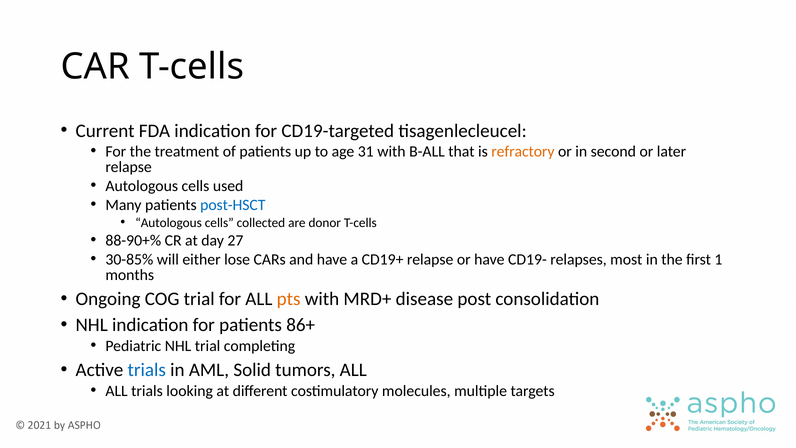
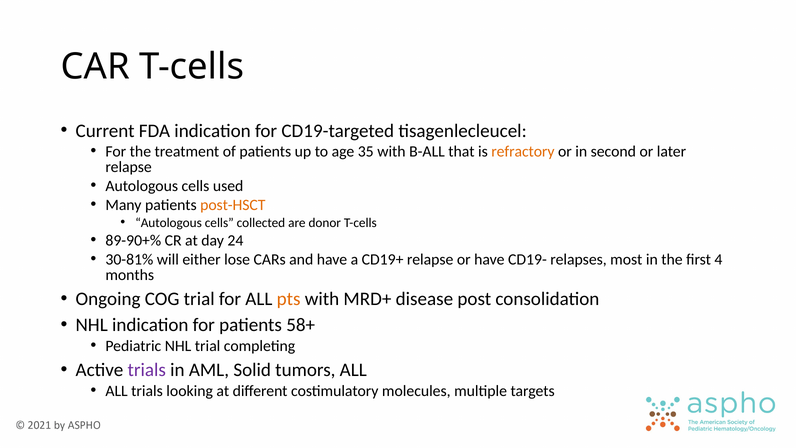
31: 31 -> 35 (366, 151)
post-HSCT colour: blue -> orange (233, 205)
88-90+%: 88-90+% -> 89-90+% (133, 240)
27: 27 -> 24 (235, 240)
30-85%: 30-85% -> 30-81% (129, 259)
1: 1 -> 4 (718, 259)
86+: 86+ -> 58+ (301, 325)
trials colour: blue -> purple (147, 370)
